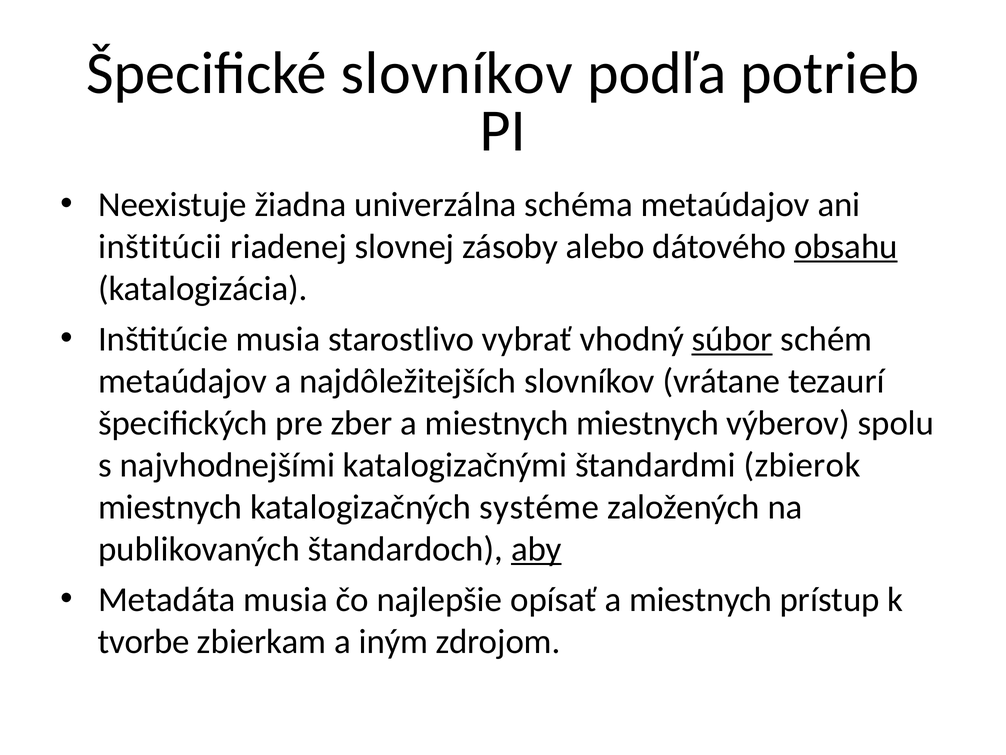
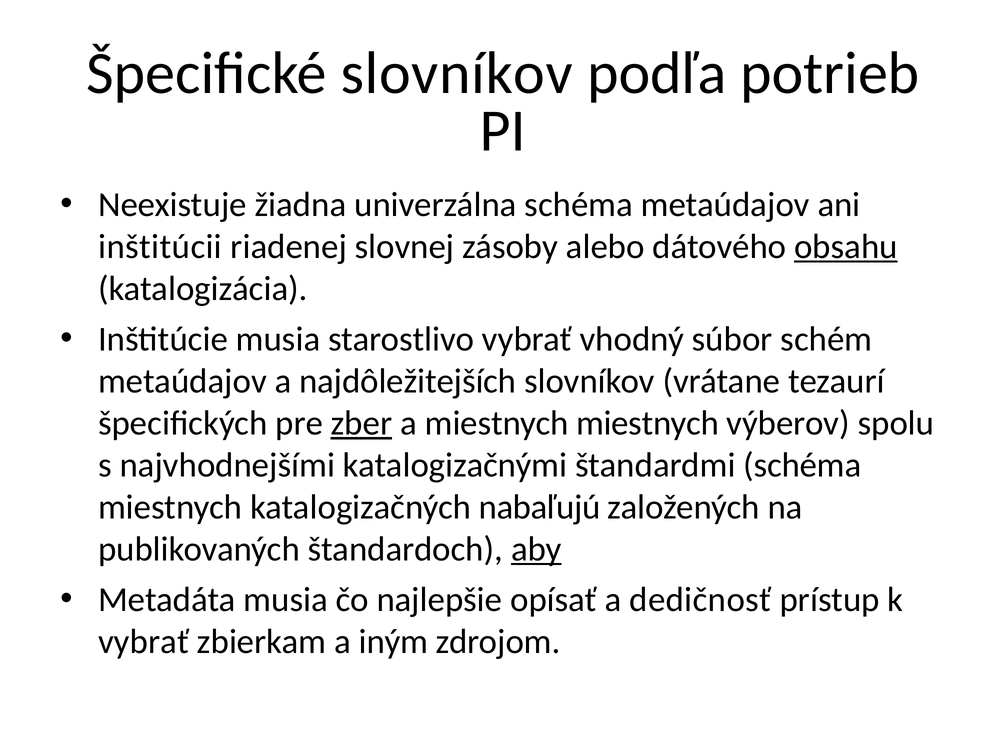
súbor underline: present -> none (732, 339)
zber underline: none -> present (361, 423)
štandardmi zbierok: zbierok -> schéma (802, 465)
systéme: systéme -> nabaľujú (540, 507)
opísať a miestnych: miestnych -> dedičnosť (700, 600)
tvorbe: tvorbe -> vybrať (144, 641)
